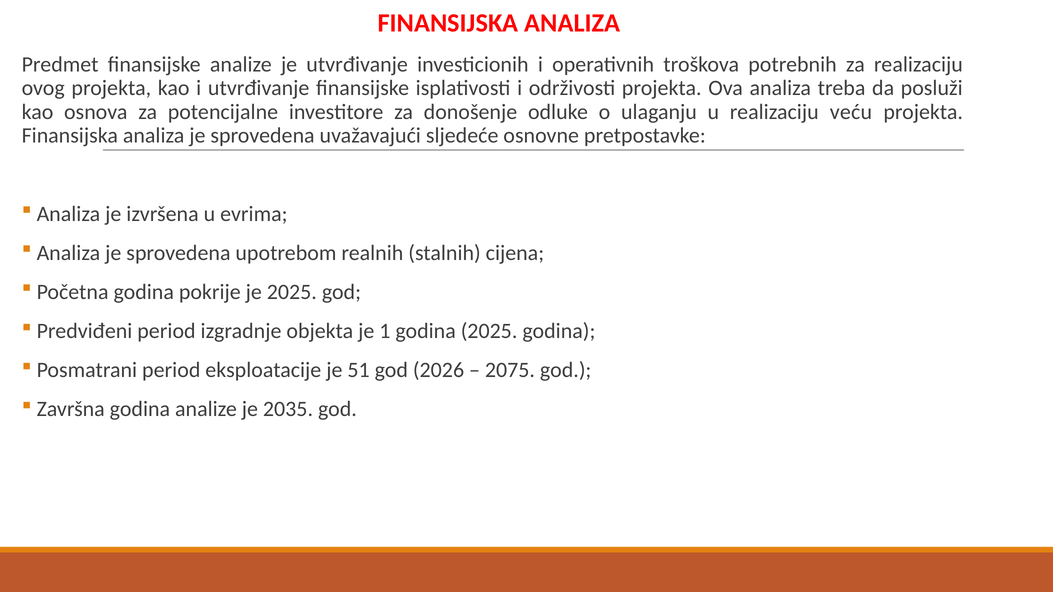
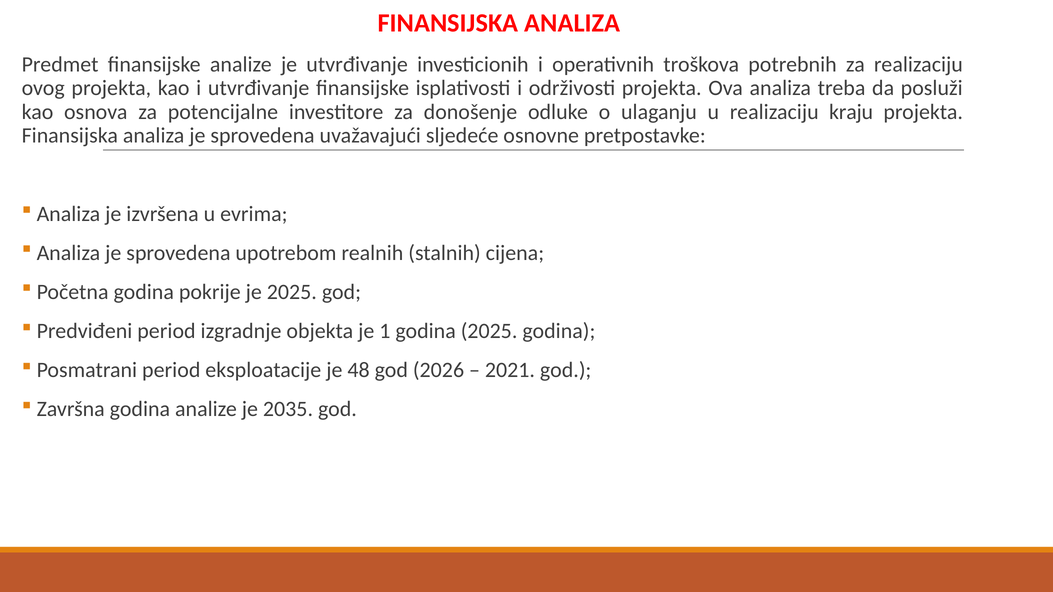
veću: veću -> kraju (851, 112)
51: 51 -> 48 (359, 370)
2075: 2075 -> 2021 (510, 370)
